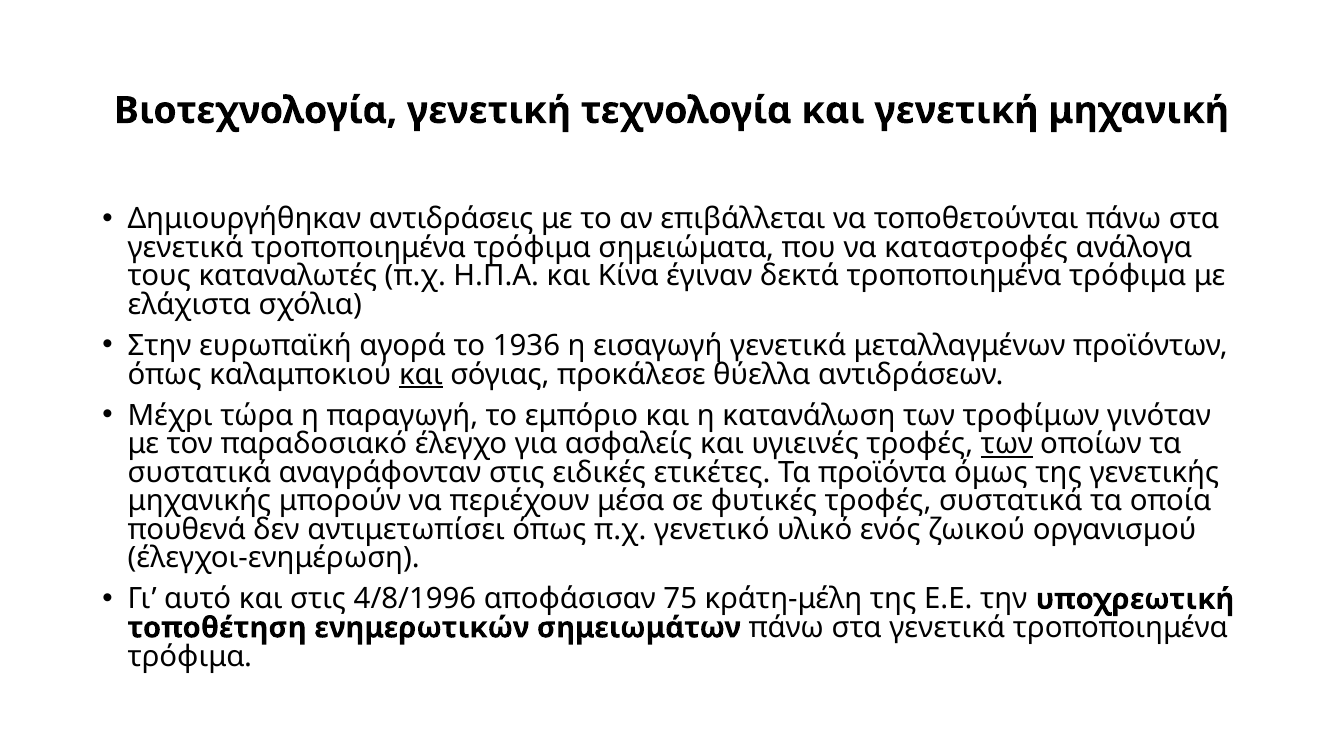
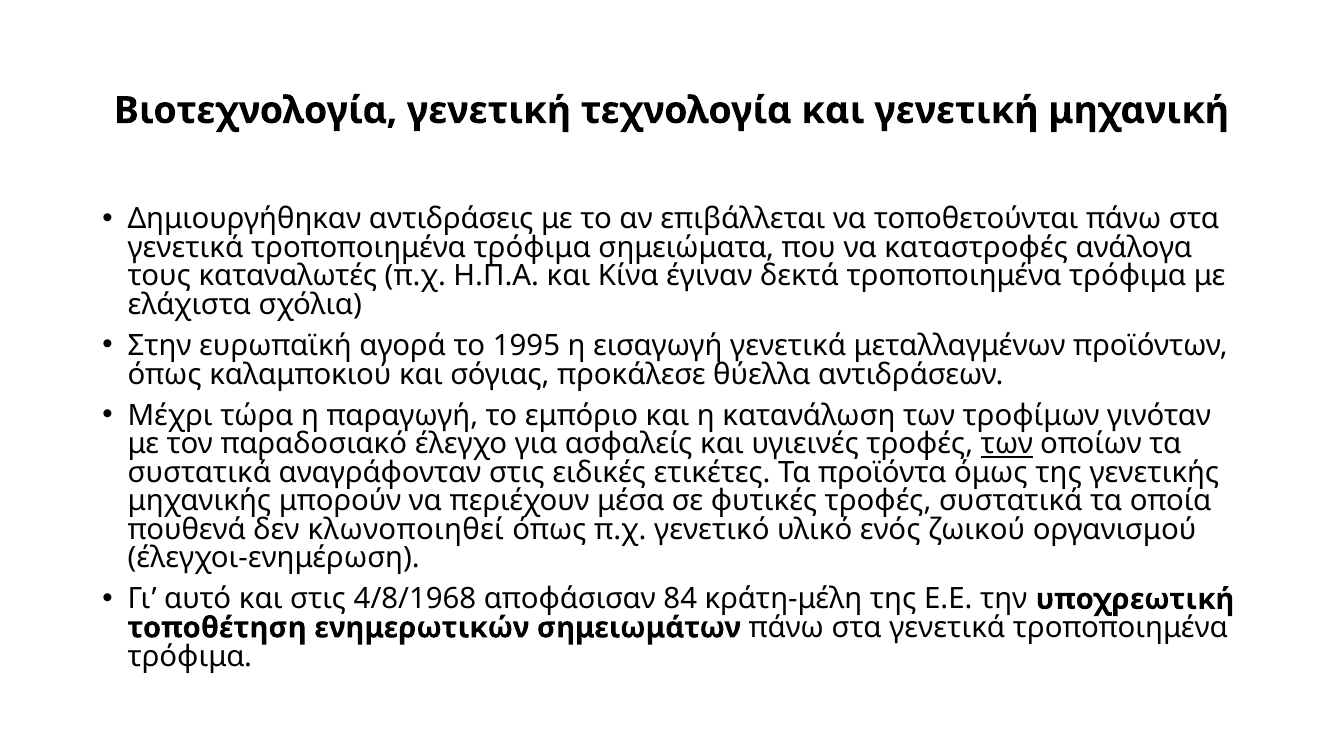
1936: 1936 -> 1995 (526, 346)
και underline: present -> none (421, 375)
αντιμετωπίσει: αντιμετωπίσει -> κλωνοποιηθεί (406, 530)
4/8/1996: 4/8/1996 -> 4/8/1968 (415, 600)
75: 75 -> 84 (680, 600)
